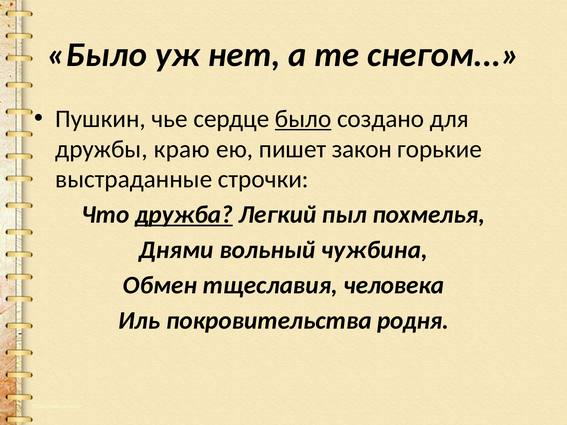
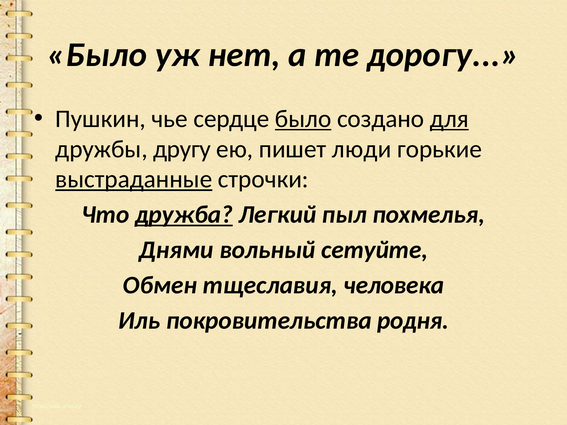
снегом: снегом -> дорогу (443, 55)
для underline: none -> present (449, 119)
краю: краю -> другу (182, 149)
закон: закон -> люди (362, 149)
выстраданные underline: none -> present (134, 179)
чужбина: чужбина -> сетуйте (375, 250)
